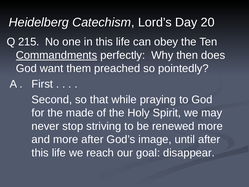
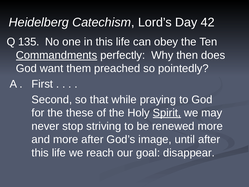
20: 20 -> 42 (208, 22)
215: 215 -> 135 (29, 42)
made: made -> these (80, 113)
Spirit underline: none -> present (167, 113)
